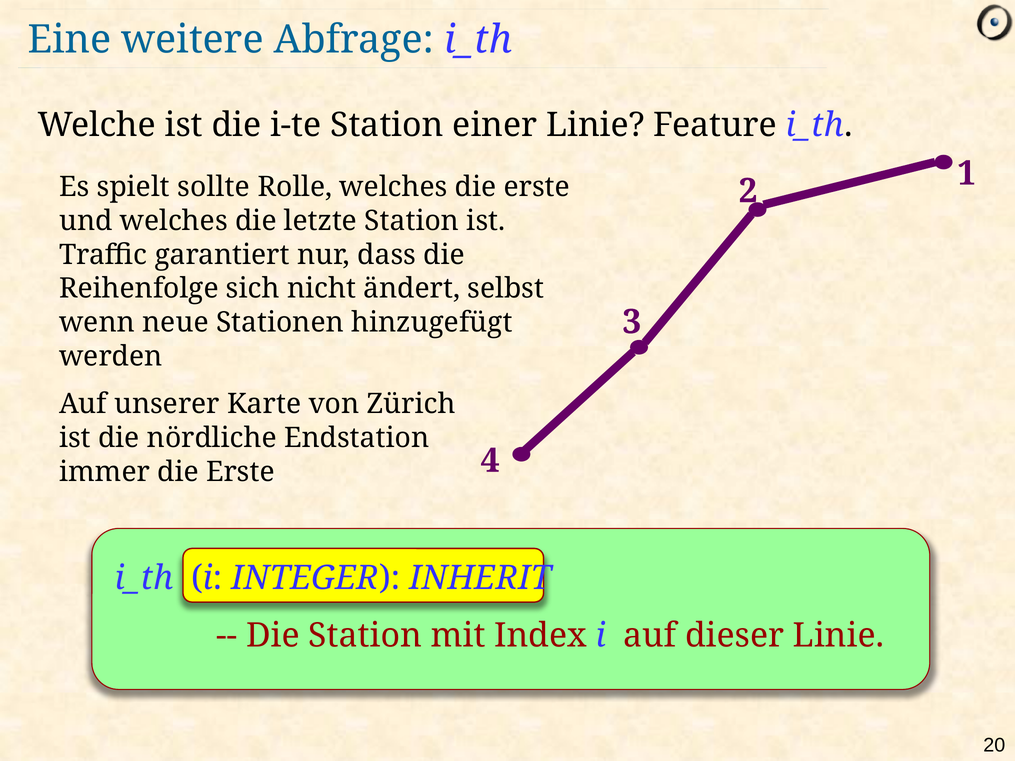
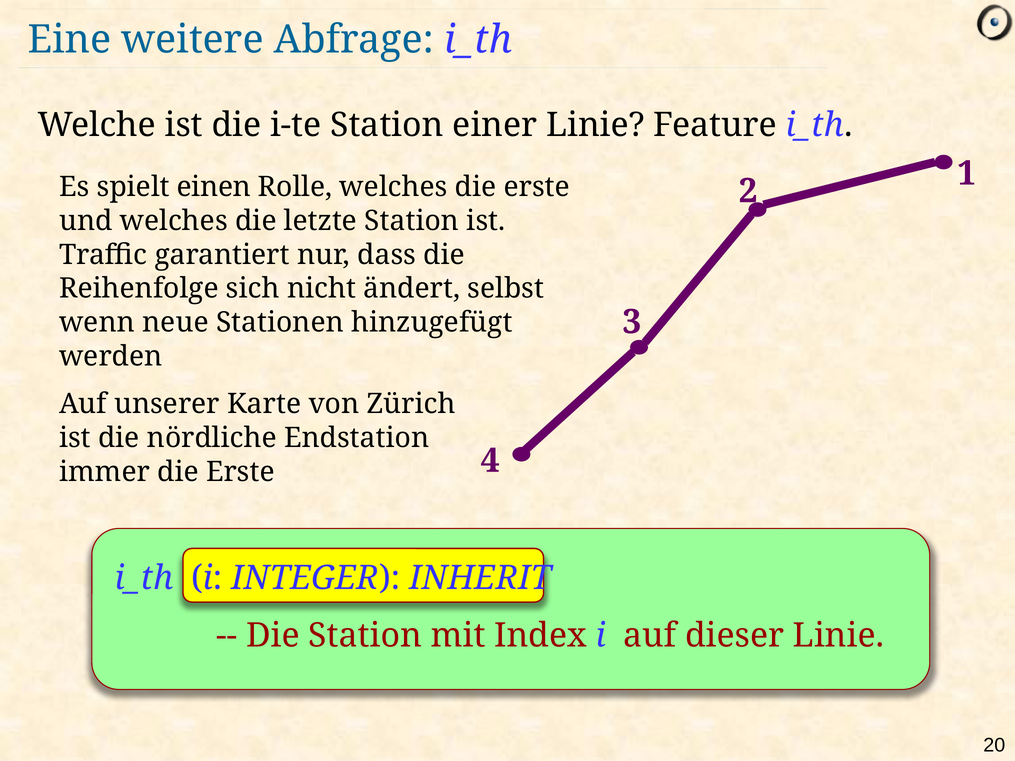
sollte: sollte -> einen (214, 187)
